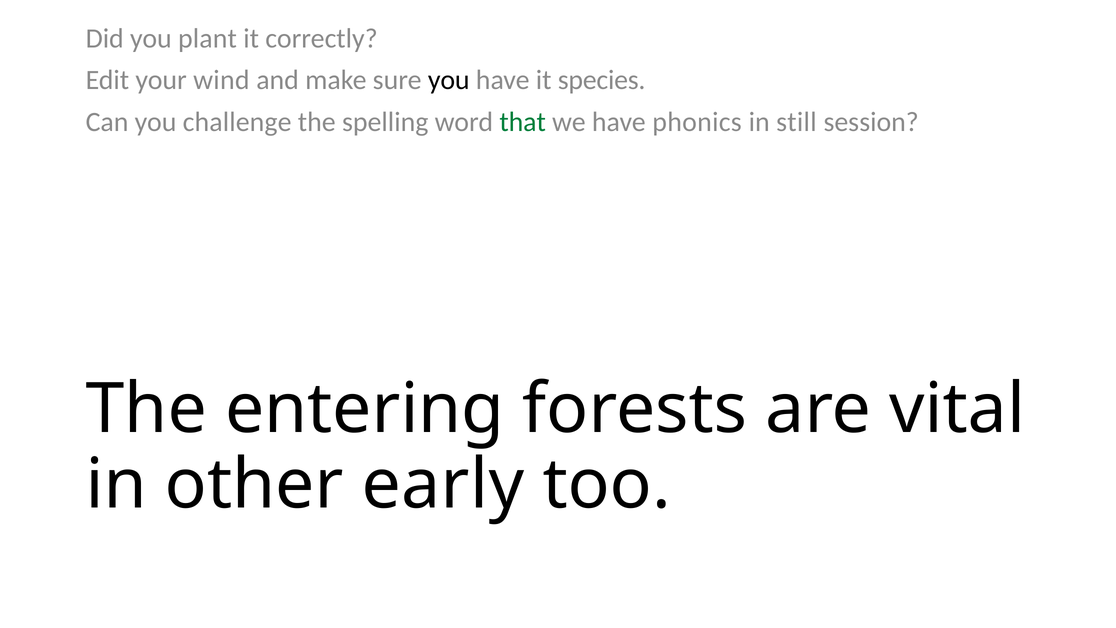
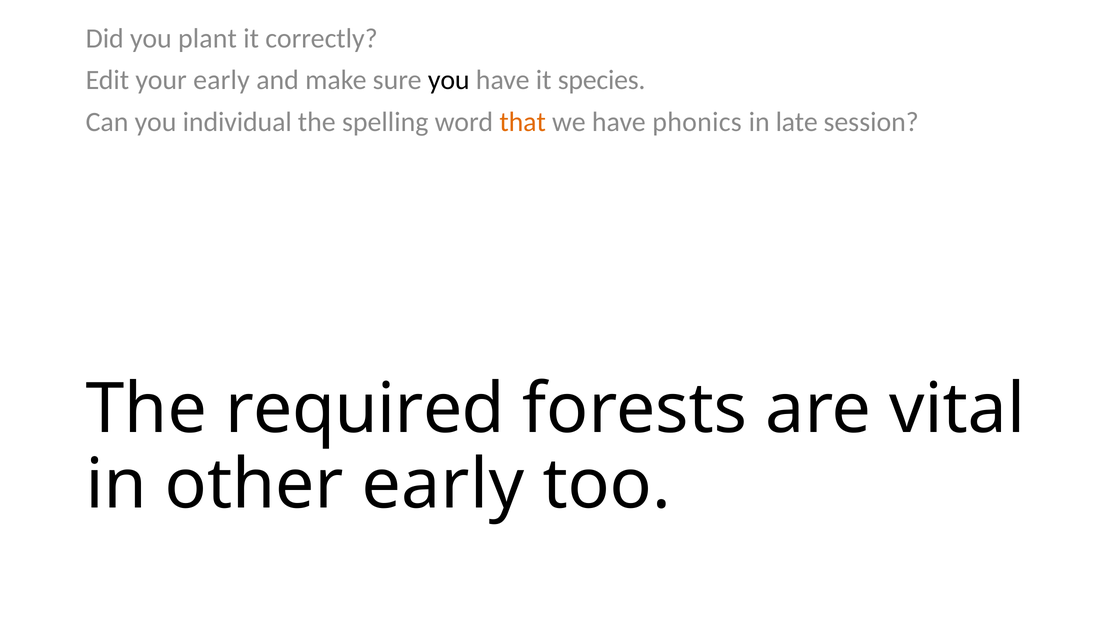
your wind: wind -> early (221, 80)
challenge: challenge -> individual (237, 122)
that colour: green -> orange (523, 122)
still: still -> late (797, 122)
entering: entering -> required (365, 409)
